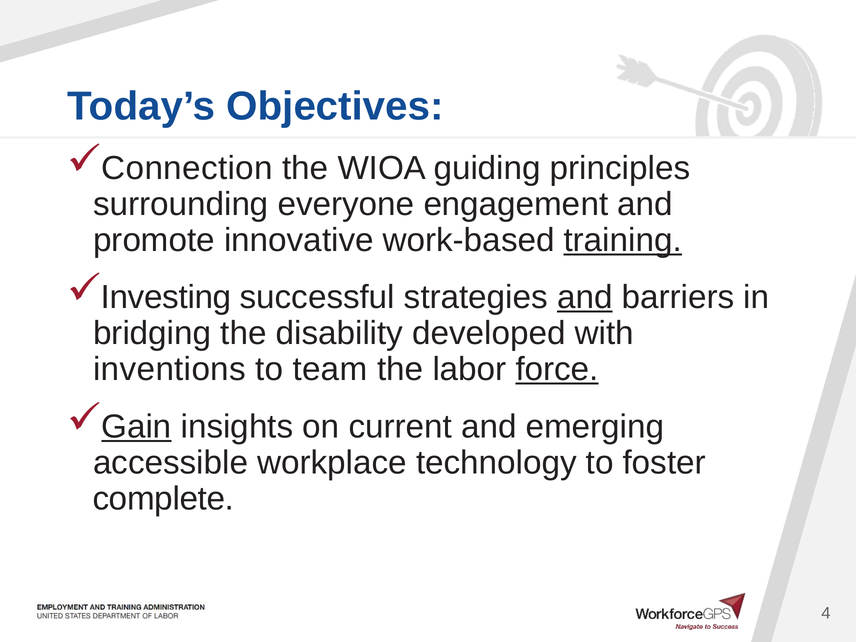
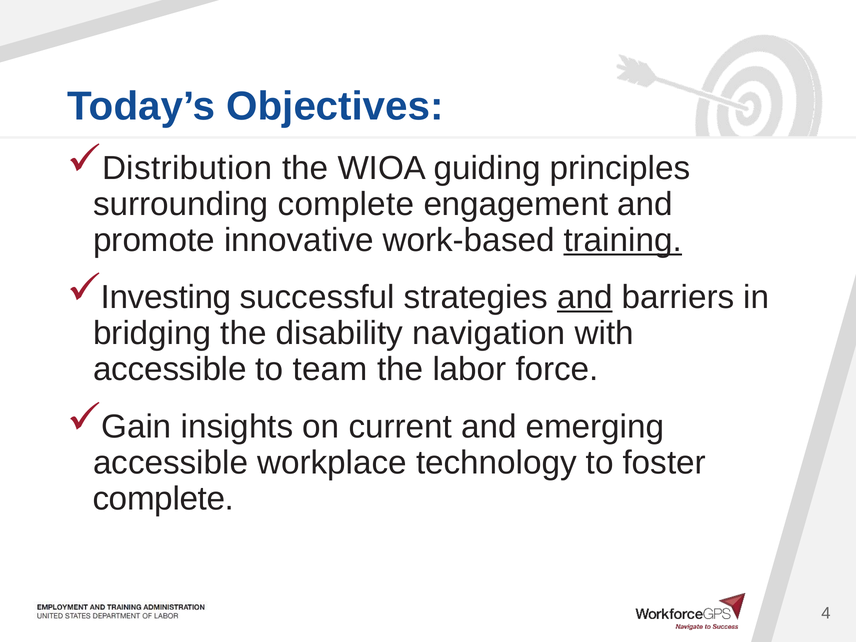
Connection: Connection -> Distribution (187, 168)
surrounding everyone: everyone -> complete (346, 204)
developed: developed -> navigation (489, 333)
inventions: inventions -> accessible (170, 369)
force underline: present -> none (557, 369)
Gain underline: present -> none (136, 427)
